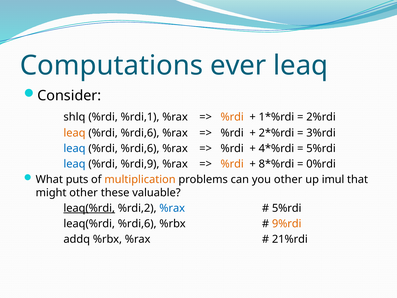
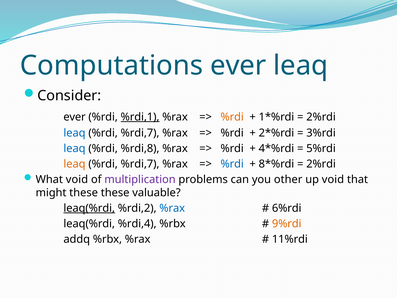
shlq: shlq -> ever (75, 117)
%rdi,1 underline: none -> present (140, 117)
leaq colour: orange -> blue (74, 133)
%rdi,6: %rdi,6 -> %rdi,7 (140, 133)
%rdi,6: %rdi,6 -> %rdi,8 (140, 148)
leaq colour: blue -> orange (74, 164)
%rdi,9: %rdi,9 -> %rdi,7 (140, 164)
%rdi colour: orange -> blue (232, 164)
0%rdi: 0%rdi -> 2%rdi (321, 164)
What puts: puts -> void (77, 179)
multiplication colour: orange -> purple (140, 179)
up imul: imul -> void (333, 179)
might other: other -> these (84, 193)
5%rdi: 5%rdi -> 6%rdi (287, 208)
leaq(%rdi %rdi,6: %rdi,6 -> %rdi,4 (137, 223)
21%rdi: 21%rdi -> 11%rdi (290, 239)
